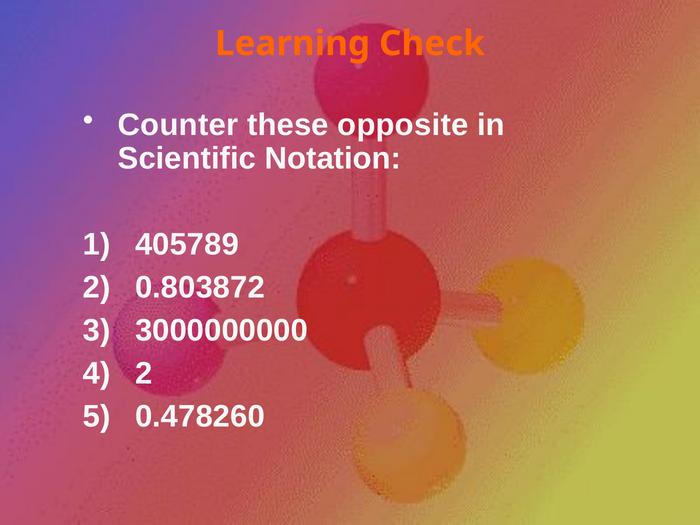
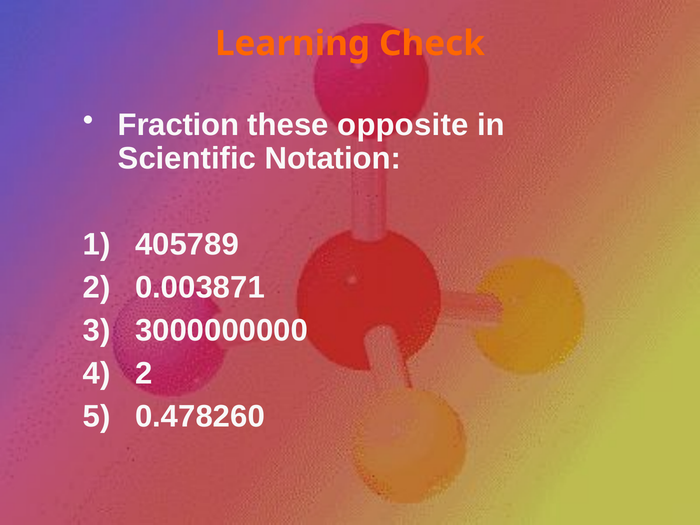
Counter: Counter -> Fraction (178, 125)
0.803872: 0.803872 -> 0.003871 (200, 288)
